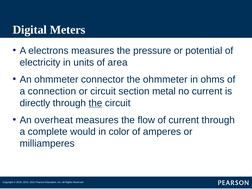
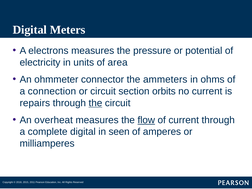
the ohmmeter: ohmmeter -> ammeters (165, 79)
metal: metal -> orbits (164, 91)
directly: directly -> repairs (35, 103)
flow underline: none -> present (146, 120)
complete would: would -> digital (83, 132)
color: color -> seen (119, 132)
